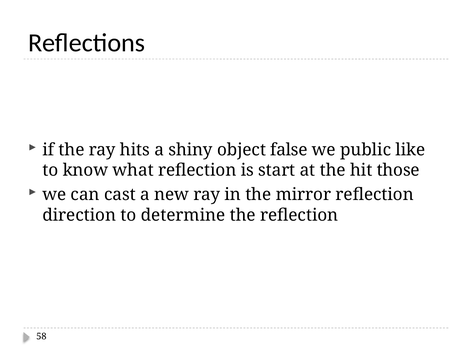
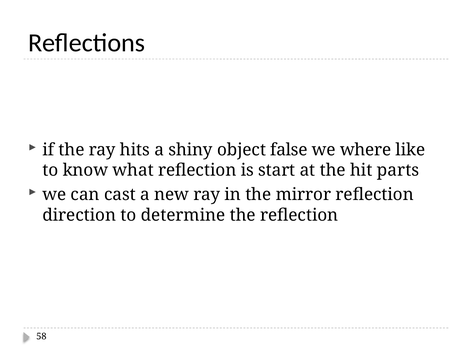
public: public -> where (366, 150)
those: those -> parts (398, 170)
